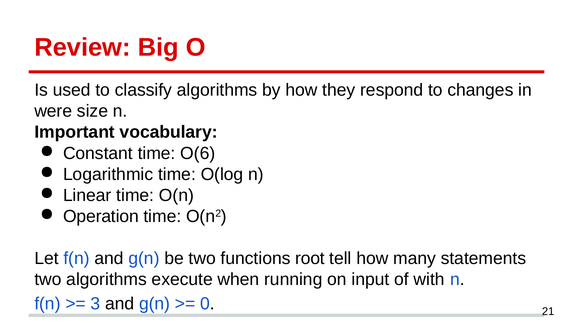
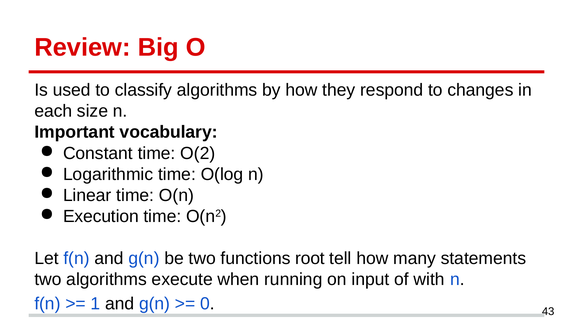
were: were -> each (53, 111)
O(6: O(6 -> O(2 (198, 153)
Operation: Operation -> Execution (101, 216)
3: 3 -> 1 (95, 303)
21: 21 -> 43 (548, 311)
